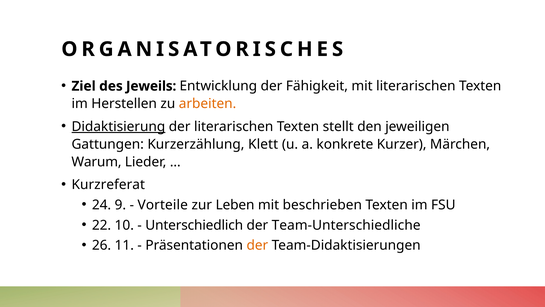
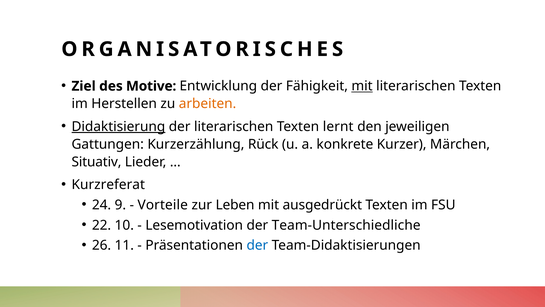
Jeweils: Jeweils -> Motive (151, 86)
mit underline: none -> present (362, 86)
stellt: stellt -> lernt (338, 126)
Klett: Klett -> Rück (263, 144)
Warum: Warum -> Situativ (96, 162)
beschrieben: beschrieben -> ausgedrückt (322, 205)
Unterschiedlich: Unterschiedlich -> Lesemotivation (194, 225)
der colour: orange -> blue (257, 245)
